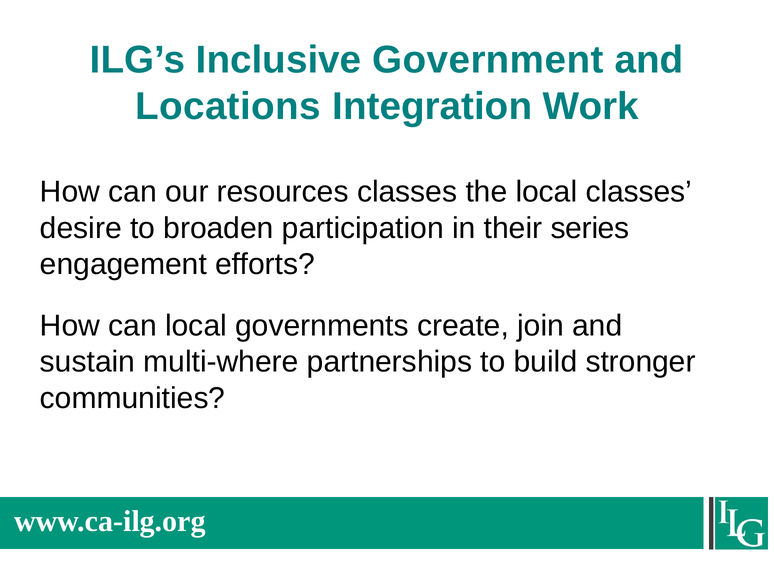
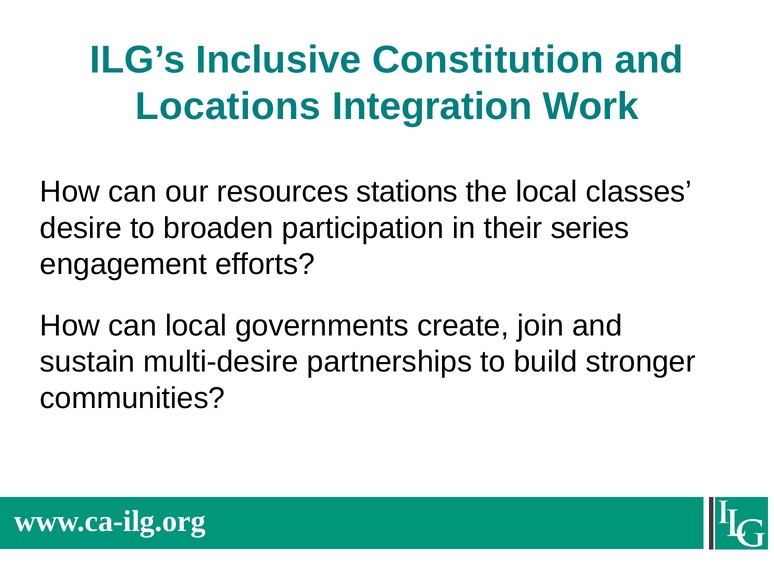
Government: Government -> Constitution (488, 60)
resources classes: classes -> stations (407, 192)
multi-where: multi-where -> multi-desire (221, 362)
